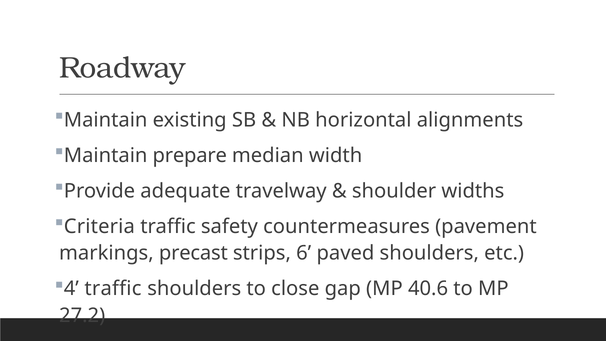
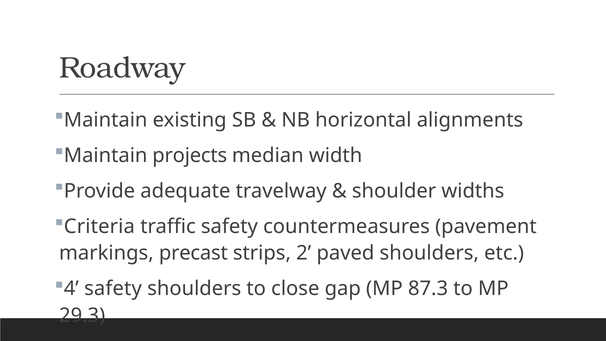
prepare: prepare -> projects (190, 155)
6: 6 -> 2 (304, 253)
4 traffic: traffic -> safety (113, 289)
40.6: 40.6 -> 87.3 (428, 289)
27.2: 27.2 -> 29.3 (82, 315)
